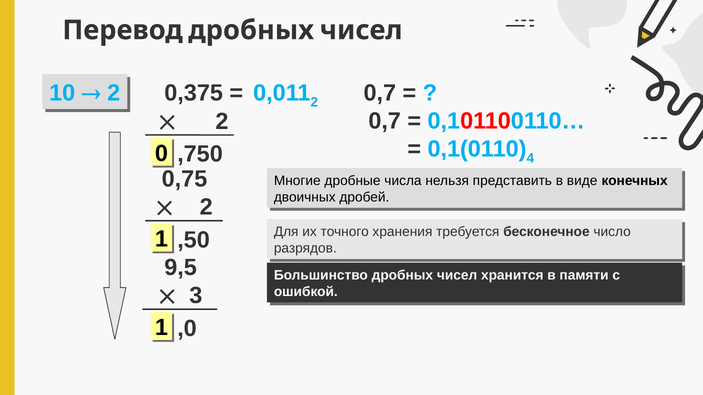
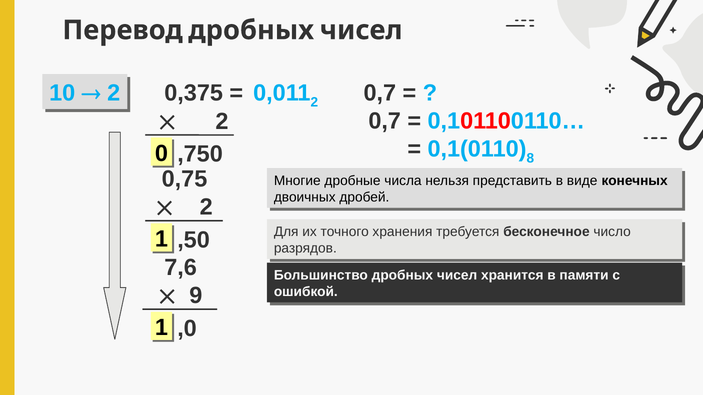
4: 4 -> 8 (530, 158)
9,5: 9,5 -> 7,6 (181, 268)
3: 3 -> 9 (196, 296)
